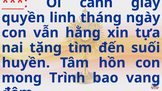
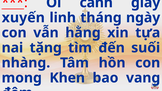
quyền: quyền -> xuyến (23, 18)
huyền: huyền -> nhàng (26, 63)
Trình: Trình -> Khen (67, 78)
